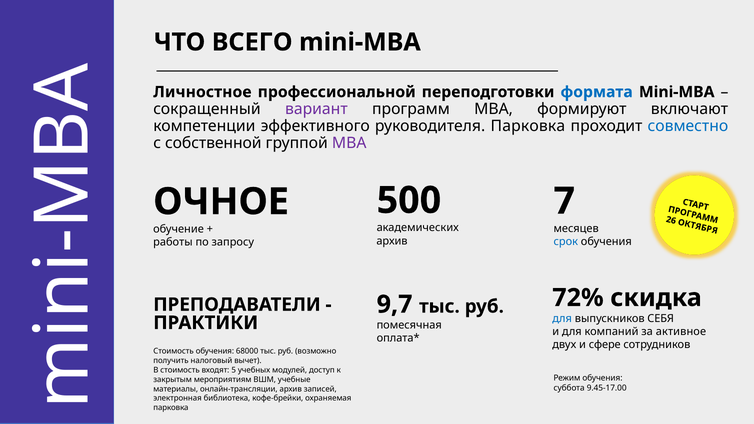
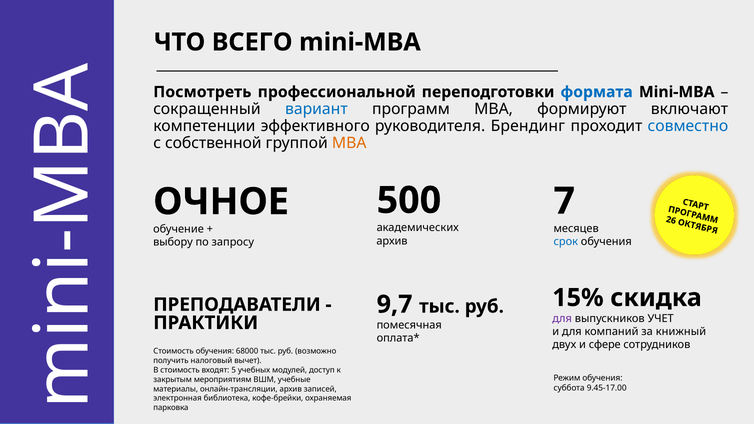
Личностное: Личностное -> Посмотреть (202, 92)
вариант colour: purple -> blue (316, 109)
руководителя Парковка: Парковка -> Брендинг (528, 126)
МВА colour: purple -> orange (349, 143)
работы: работы -> выбору (173, 242)
72%: 72% -> 15% (578, 298)
для colour: blue -> purple (562, 319)
СЕБЯ: СЕБЯ -> УЧЕТ (661, 319)
активное: активное -> книжный (681, 332)
